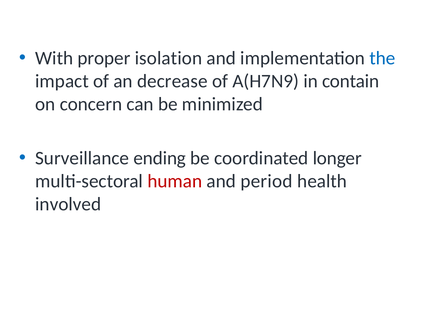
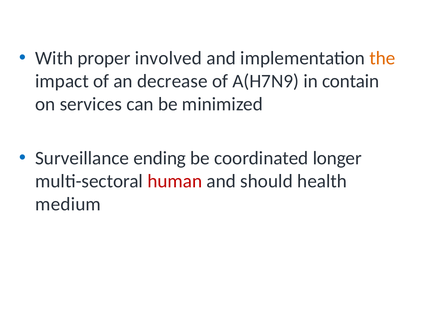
isolation: isolation -> involved (168, 58)
the colour: blue -> orange (382, 58)
concern: concern -> services (91, 104)
period: period -> should (267, 181)
involved: involved -> medium (68, 204)
